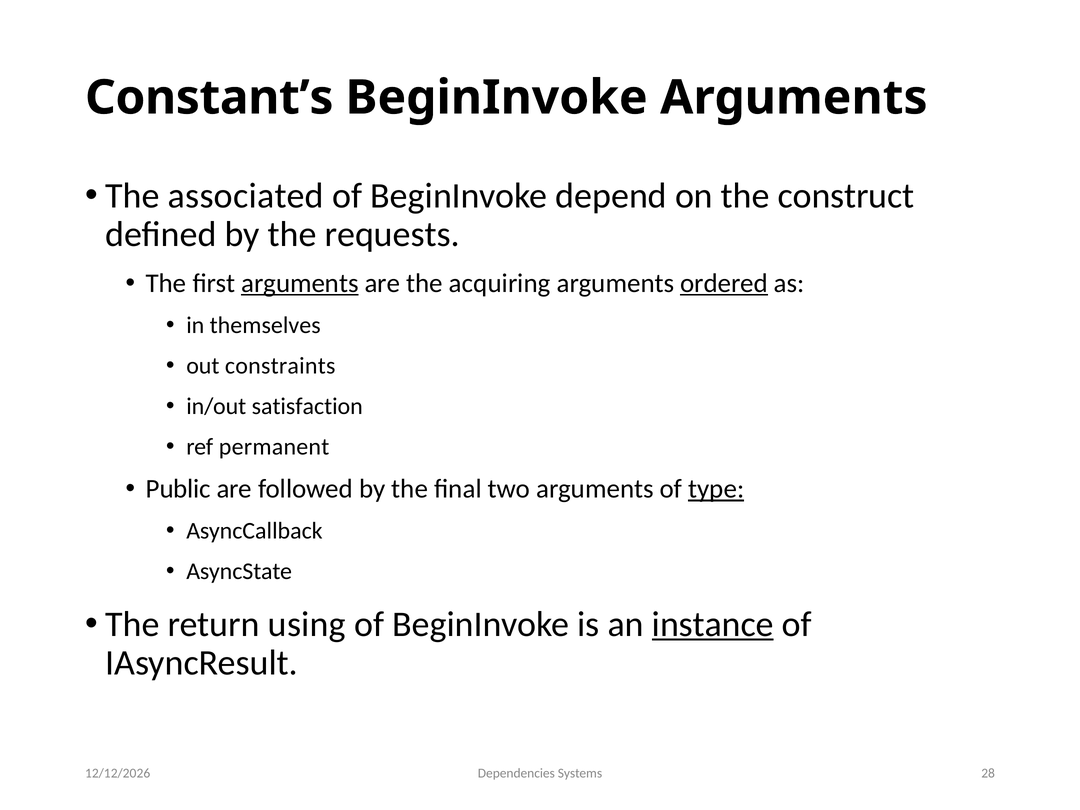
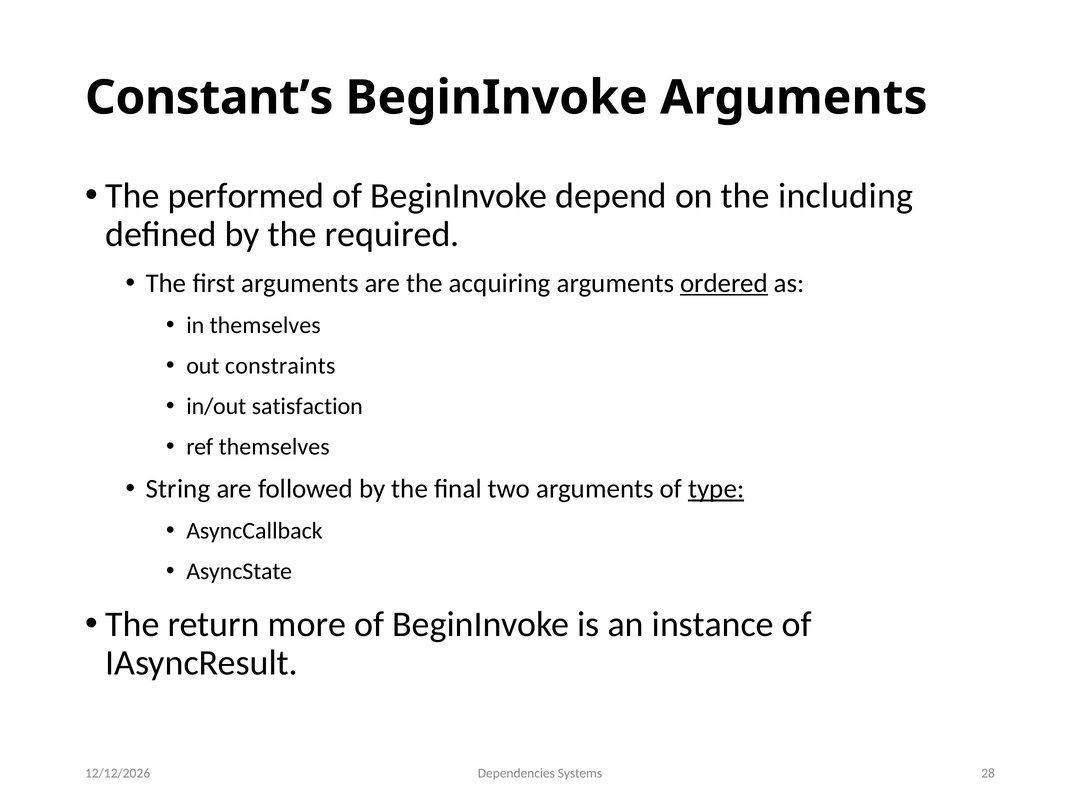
associated: associated -> performed (246, 196)
construct: construct -> including (846, 196)
requests: requests -> required (392, 235)
arguments underline: present -> none (300, 283)
ref permanent: permanent -> themselves (274, 447)
Public: Public -> String (178, 489)
using: using -> more (307, 624)
instance underline: present -> none (713, 624)
